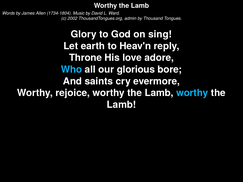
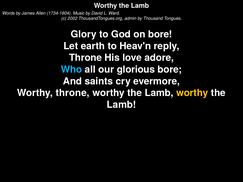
on sing: sing -> bore (160, 34)
Worthy rejoice: rejoice -> throne (73, 93)
worthy colour: light blue -> yellow (192, 93)
